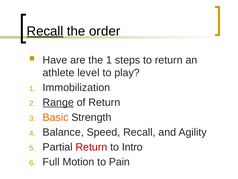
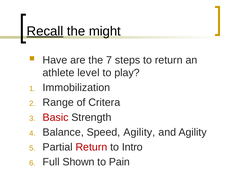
order: order -> might (105, 31)
the 1: 1 -> 7 (109, 60)
Range underline: present -> none (58, 102)
of Return: Return -> Critera (104, 102)
Basic colour: orange -> red (56, 117)
Speed Recall: Recall -> Agility (139, 132)
Motion: Motion -> Shown (79, 161)
